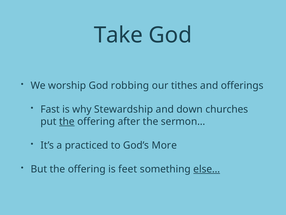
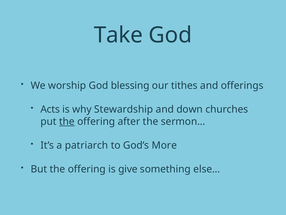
robbing: robbing -> blessing (130, 85)
Fast: Fast -> Acts (50, 109)
practiced: practiced -> patriarch (87, 145)
feet: feet -> give (128, 169)
else… underline: present -> none (207, 169)
